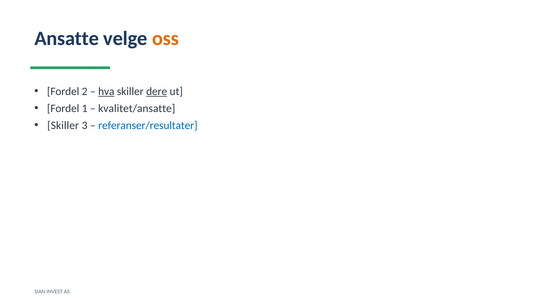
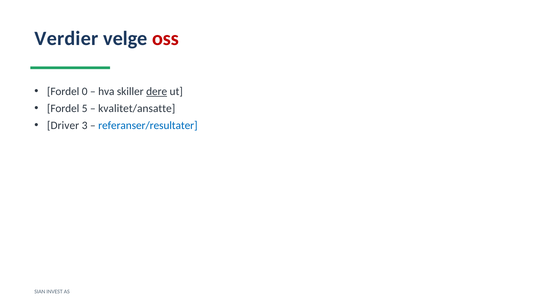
Ansatte: Ansatte -> Verdier (66, 39)
oss colour: orange -> red (166, 39)
2: 2 -> 0 (85, 91)
hva underline: present -> none (106, 91)
1: 1 -> 5 (85, 108)
Skiller: Skiller -> Driver (63, 125)
